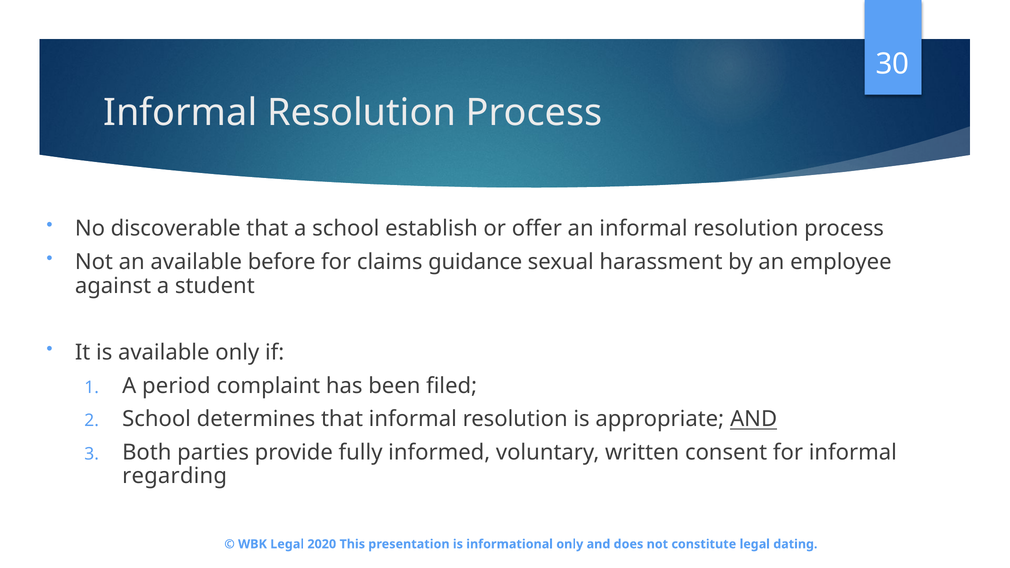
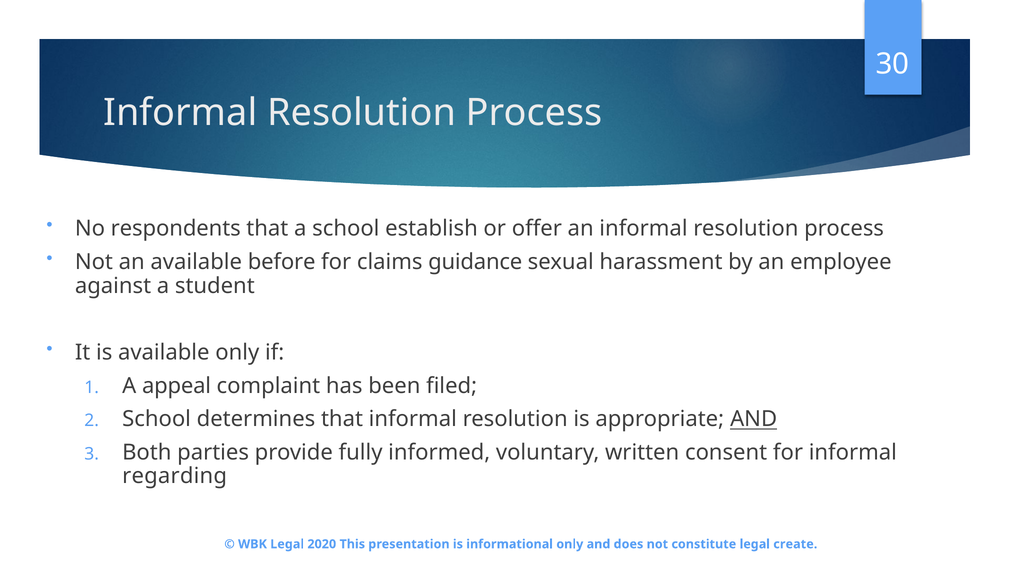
discoverable: discoverable -> respondents (176, 229)
period: period -> appeal (177, 386)
dating: dating -> create (795, 544)
